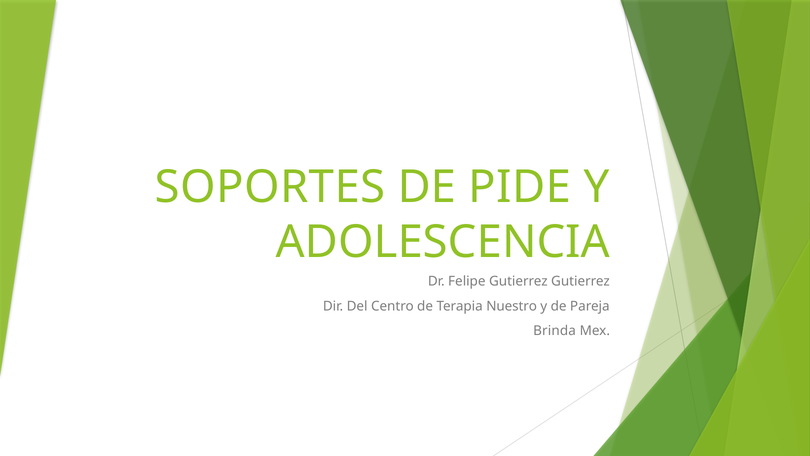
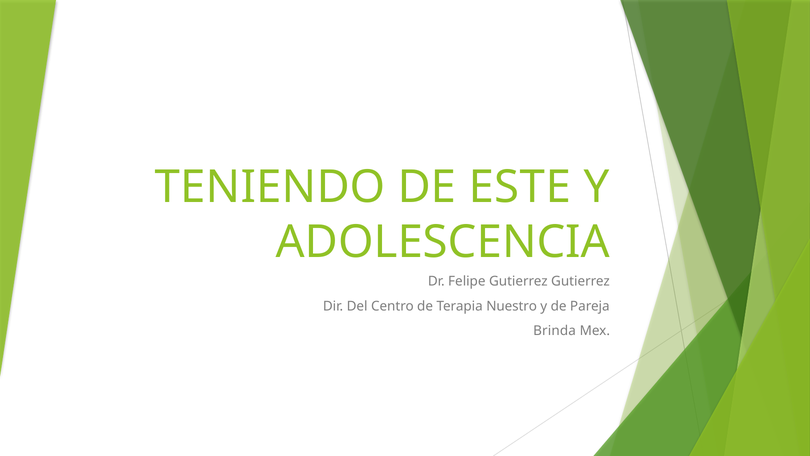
SOPORTES: SOPORTES -> TENIENDO (270, 187)
PIDE: PIDE -> ESTE (520, 187)
